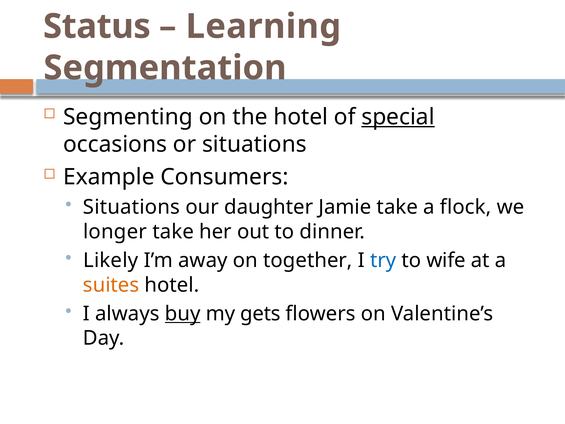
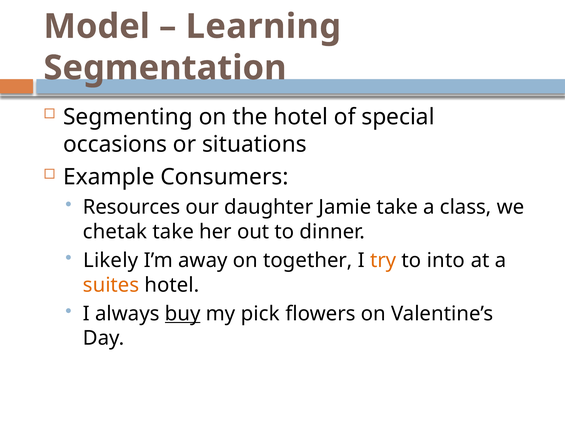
Status: Status -> Model (97, 26)
special underline: present -> none (398, 117)
Situations: Situations -> Resources (132, 207)
flock: flock -> class (466, 207)
longer: longer -> chetak (115, 232)
try colour: blue -> orange (383, 260)
wife: wife -> into (446, 260)
gets: gets -> pick (260, 314)
